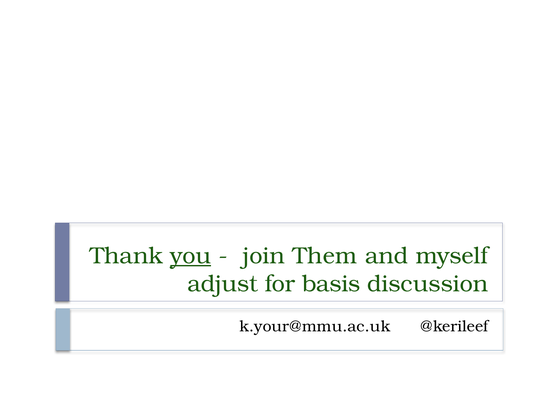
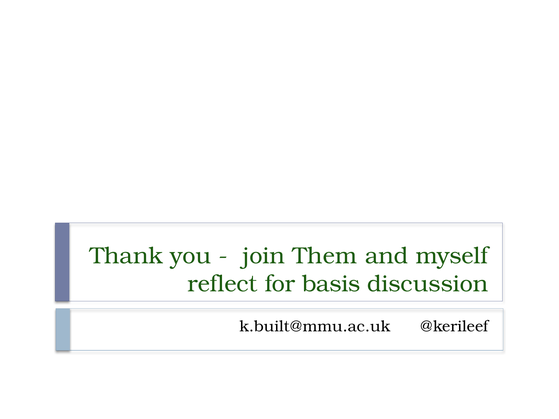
you underline: present -> none (191, 256)
adjust: adjust -> reflect (223, 284)
k.your@mmu.ac.uk: k.your@mmu.ac.uk -> k.built@mmu.ac.uk (315, 326)
